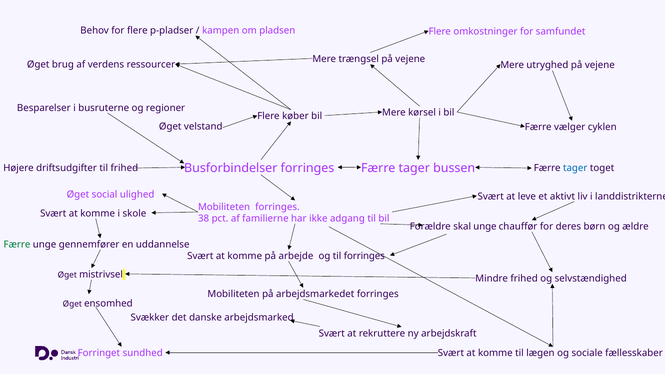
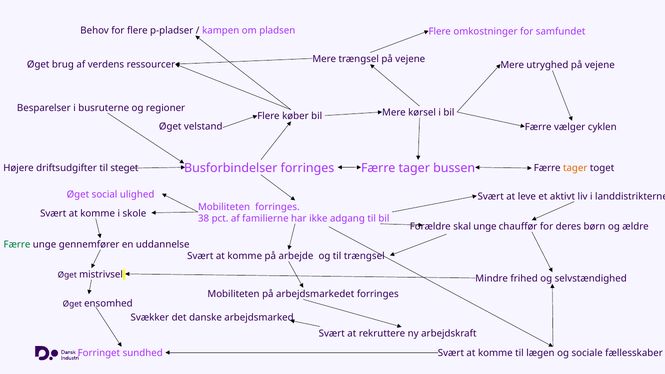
tager colour: blue -> orange (575, 168)
til frihed: frihed -> steget (124, 168)
til forringes: forringes -> trængsel (364, 256)
